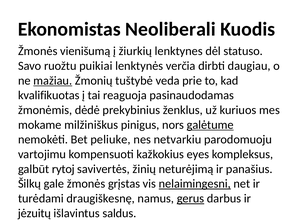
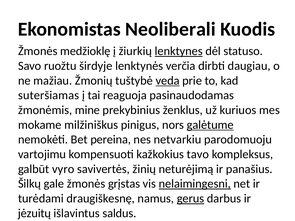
vienišumą: vienišumą -> medžioklę (85, 51)
lenktynes underline: none -> present (179, 51)
puikiai: puikiai -> širdyje (96, 66)
mažiau underline: present -> none (53, 81)
veda underline: none -> present (168, 81)
kvalifikuotas: kvalifikuotas -> suteršiamas (49, 95)
dėdė: dėdė -> mine (87, 110)
peliuke: peliuke -> pereina (111, 140)
eyes: eyes -> tavo (198, 154)
rytoj: rytoj -> vyro (63, 169)
